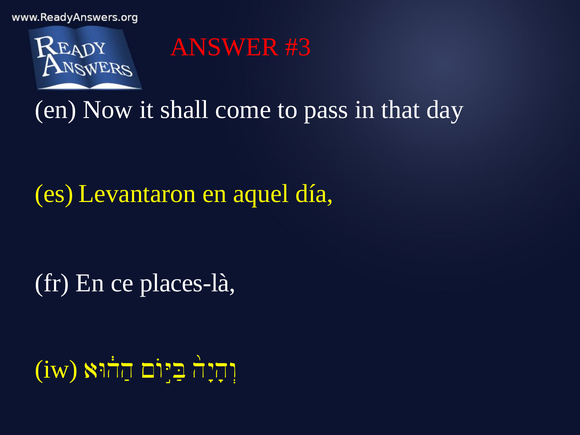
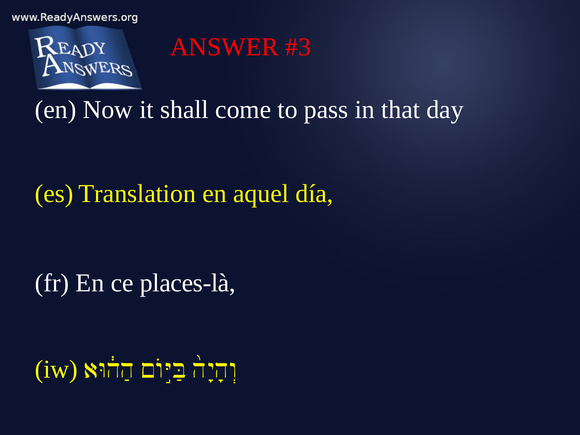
Levantaron: Levantaron -> Translation (137, 194)
